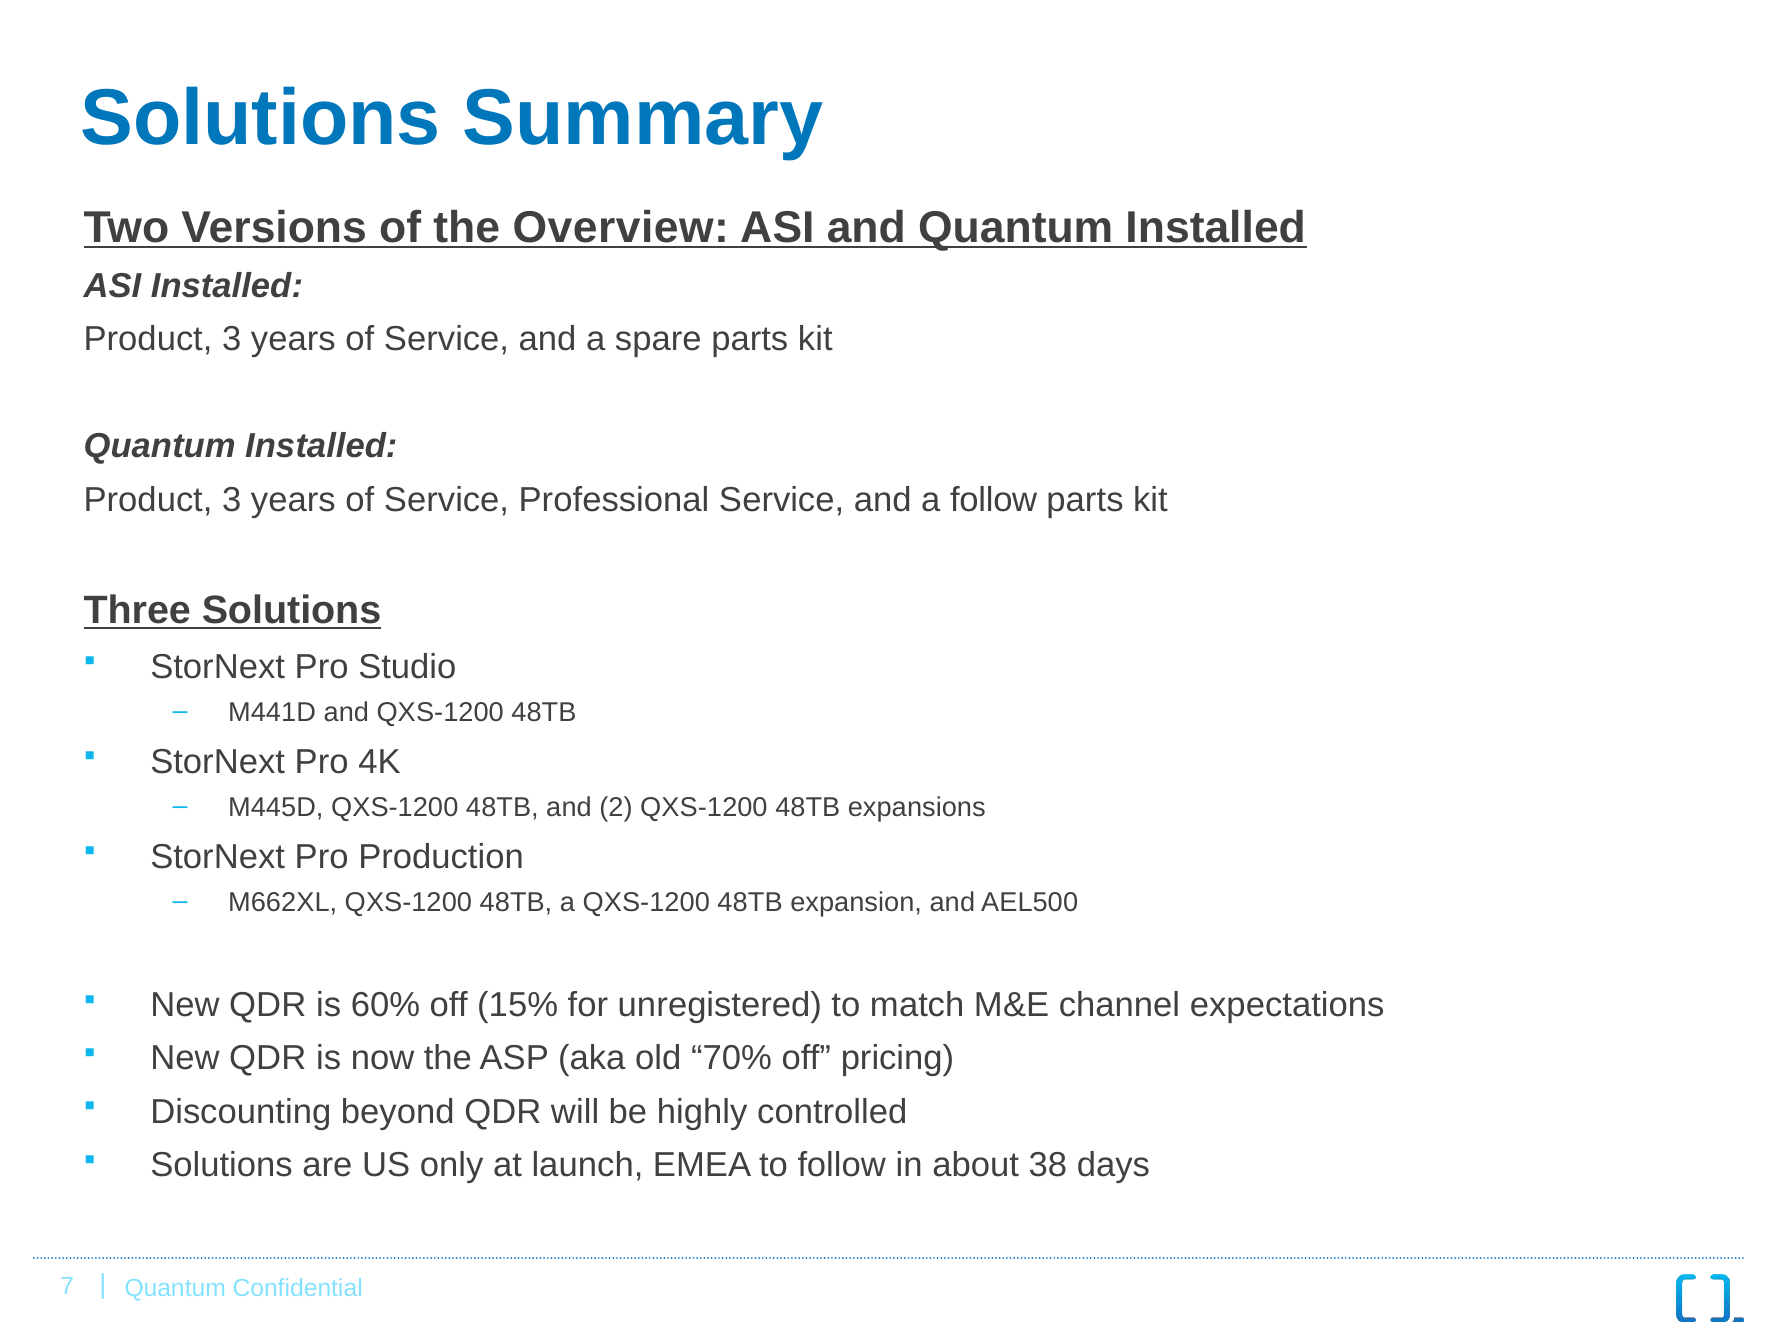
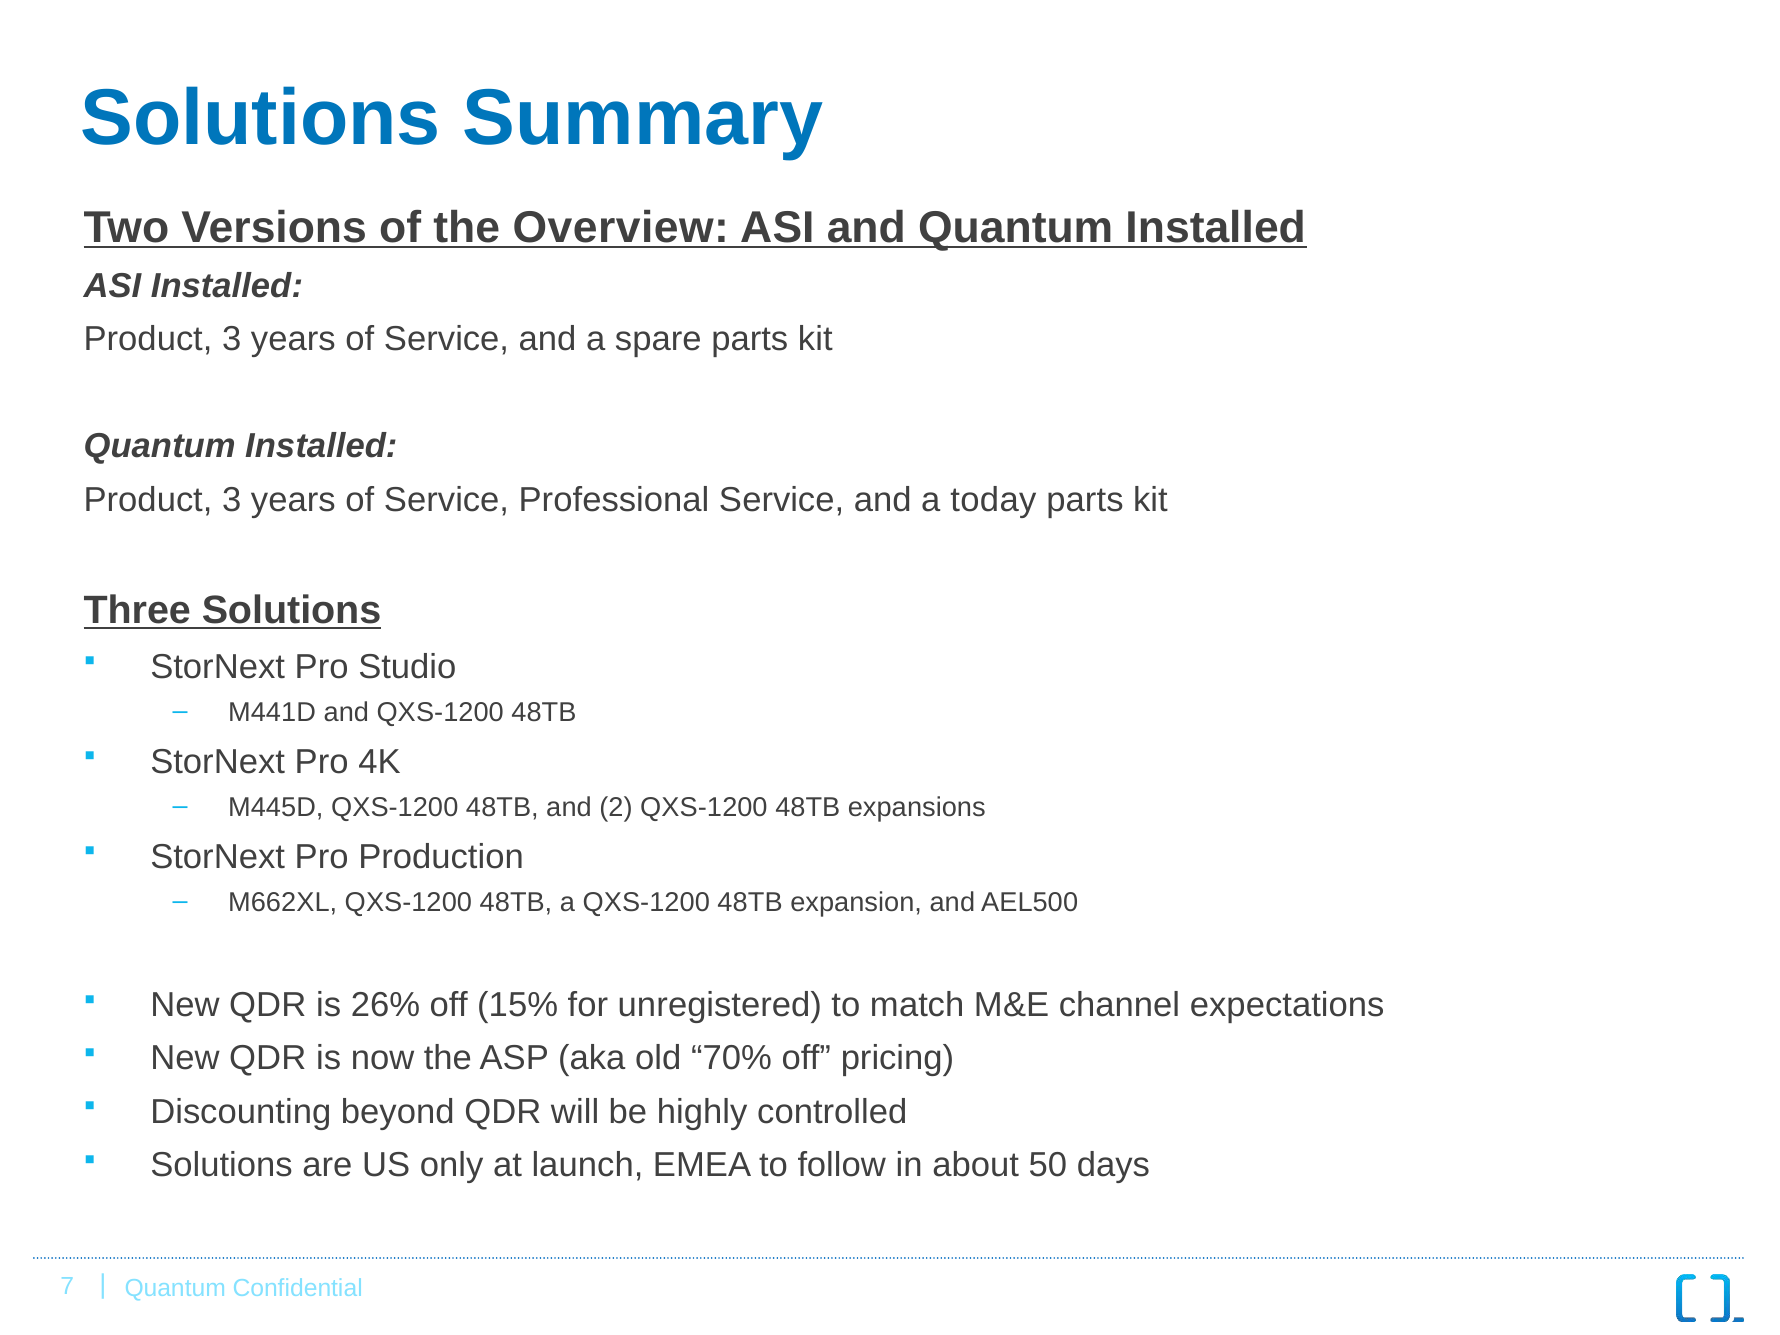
a follow: follow -> today (993, 500)
60%: 60% -> 26% (385, 1005)
38: 38 -> 50 (1048, 1165)
